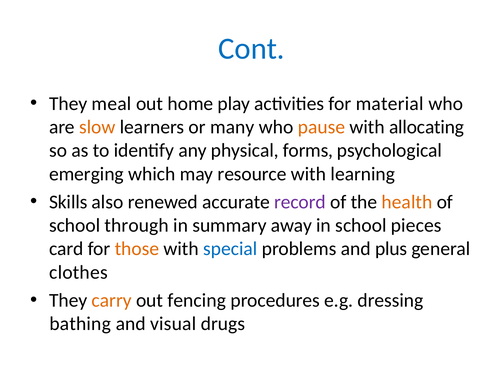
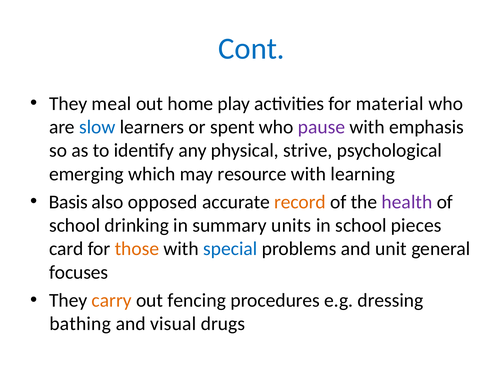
slow colour: orange -> blue (97, 127)
many: many -> spent (232, 127)
pause colour: orange -> purple (321, 127)
allocating: allocating -> emphasis (427, 127)
forms: forms -> strive (308, 151)
Skills: Skills -> Basis (68, 202)
renewed: renewed -> opposed (163, 202)
record colour: purple -> orange (300, 202)
health colour: orange -> purple (407, 202)
through: through -> drinking (137, 226)
away: away -> units (291, 226)
plus: plus -> unit (391, 249)
clothes: clothes -> focuses (79, 273)
